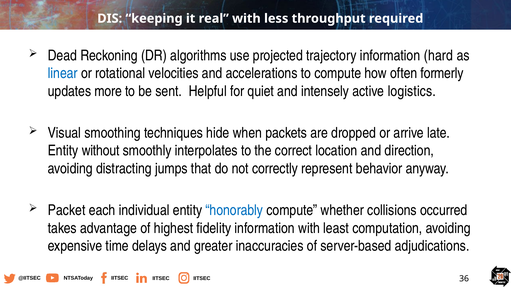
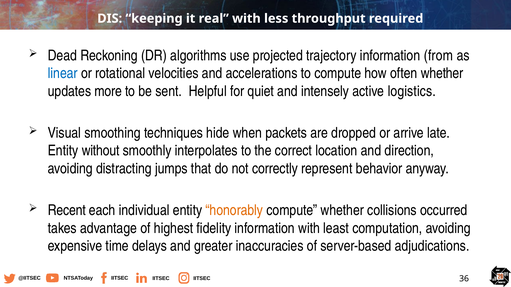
hard: hard -> from (438, 56)
often formerly: formerly -> whether (442, 73)
Packet: Packet -> Recent (67, 211)
honorably colour: blue -> orange (234, 211)
